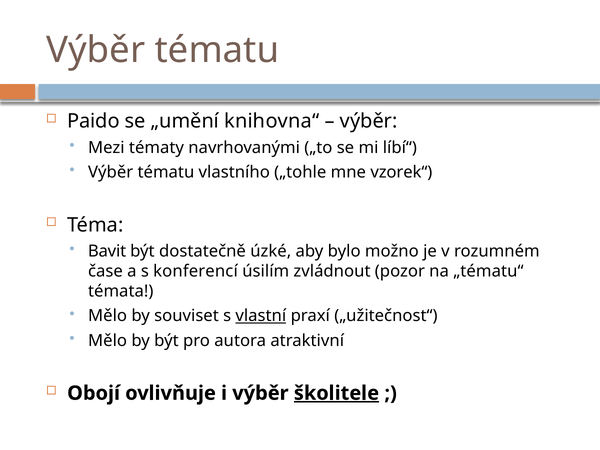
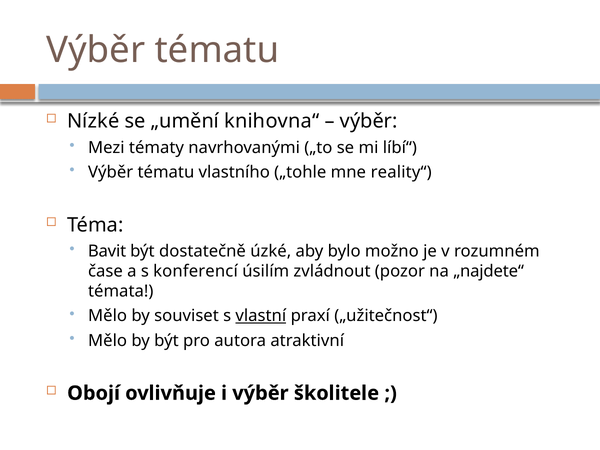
Paido: Paido -> Nízké (93, 121)
vzorek“: vzorek“ -> reality“ (401, 172)
„tématu“: „tématu“ -> „najdete“ (489, 271)
školitele underline: present -> none (336, 393)
